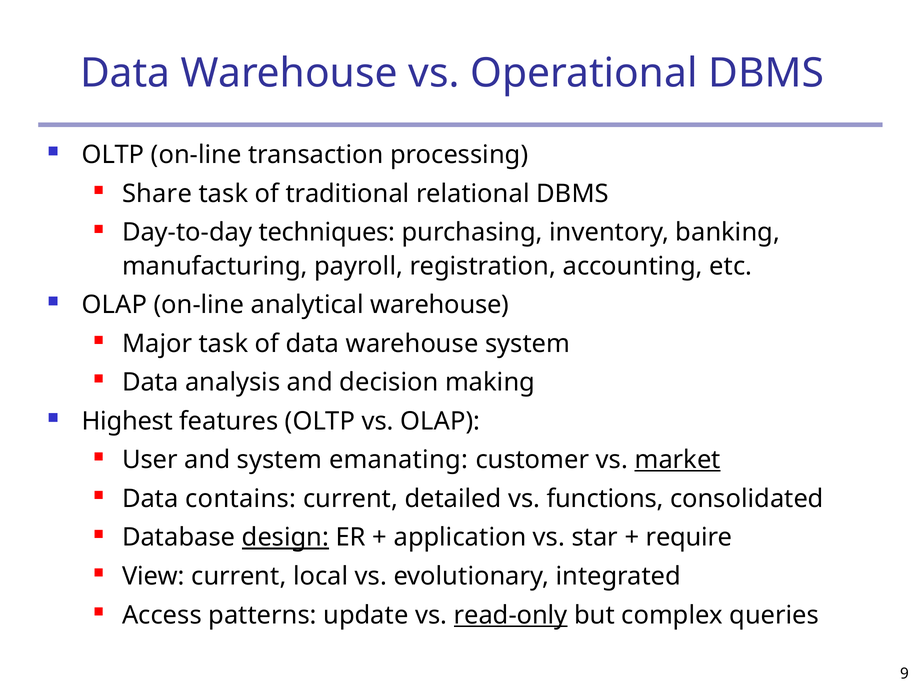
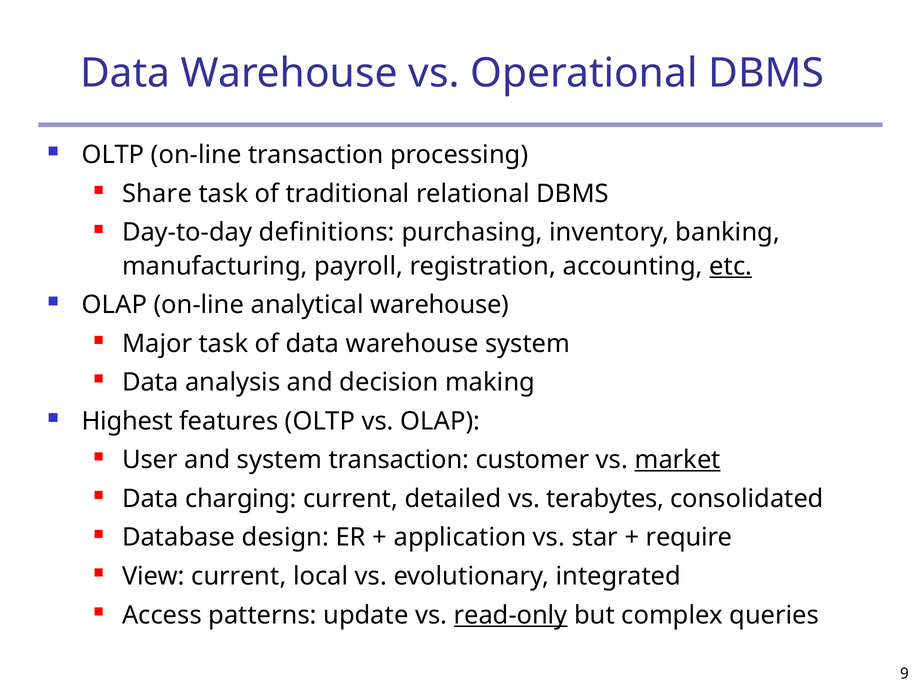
techniques: techniques -> definitions (327, 232)
etc underline: none -> present (731, 266)
system emanating: emanating -> transaction (399, 460)
contains: contains -> charging (241, 498)
functions: functions -> terabytes (605, 498)
design underline: present -> none (285, 537)
